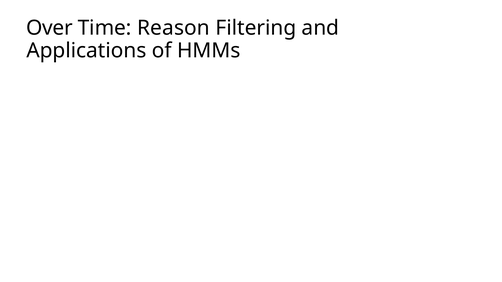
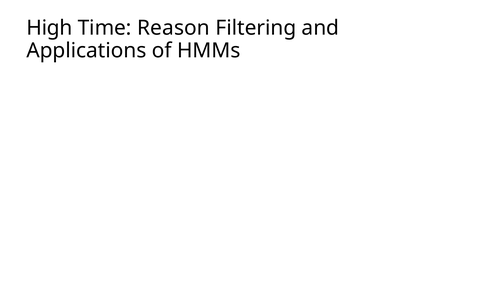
Over: Over -> High (49, 28)
